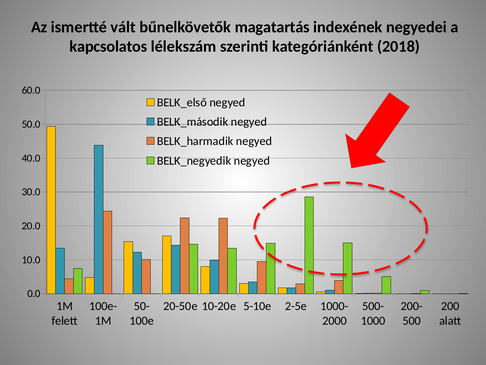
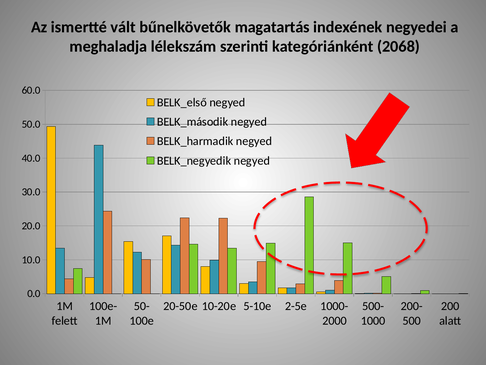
kapcsolatos: kapcsolatos -> meghaladja (108, 47)
2018: 2018 -> 2068 (399, 47)
